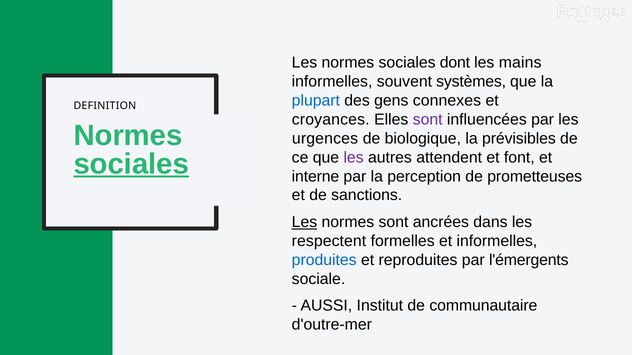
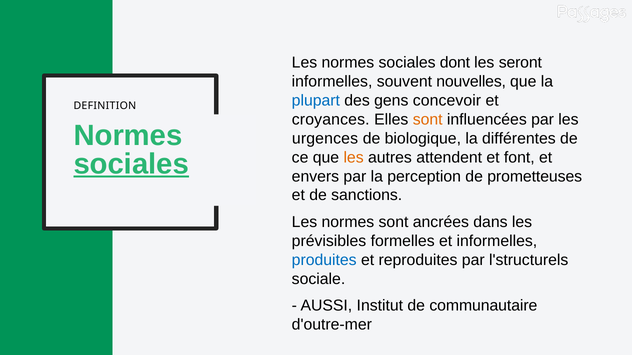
mains: mains -> seront (520, 63)
systèmes: systèmes -> nouvelles (471, 82)
connexes: connexes -> concevoir (447, 101)
sont colour: purple -> orange (428, 120)
prévisibles: prévisibles -> différentes (519, 139)
les colour: purple -> orange (354, 158)
interne: interne -> envers (315, 177)
Les underline: present -> none (304, 222)
respectent: respectent -> prévisibles (329, 241)
l'émergents: l'émergents -> l'structurels (529, 260)
